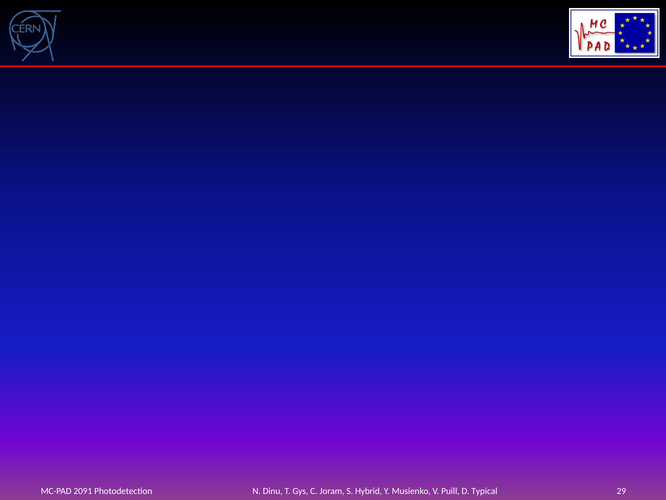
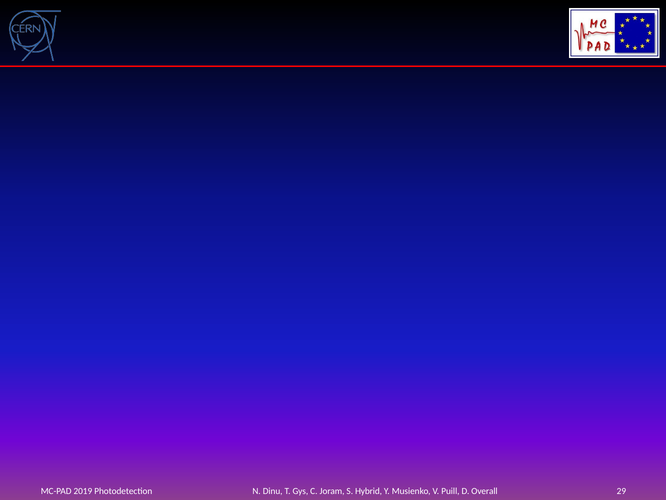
2091: 2091 -> 2019 (83, 491)
Typical: Typical -> Overall (484, 491)
